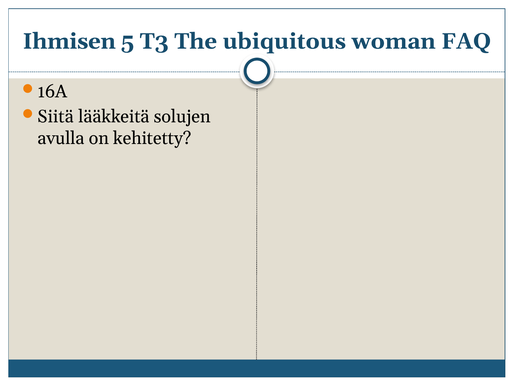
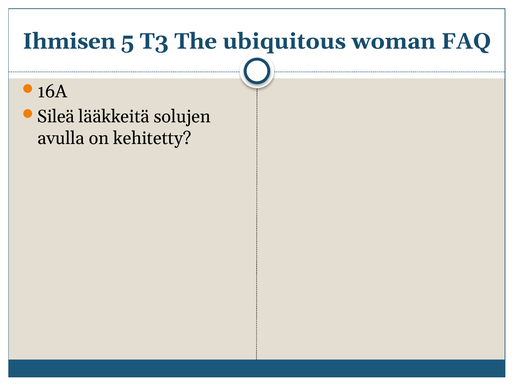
Siitä: Siitä -> Sileä (56, 117)
